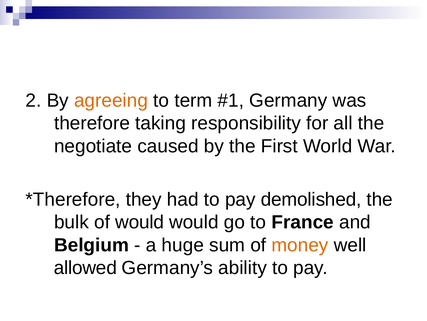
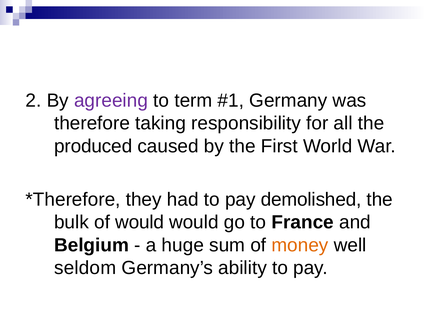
agreeing colour: orange -> purple (111, 100)
negotiate: negotiate -> produced (93, 146)
allowed: allowed -> seldom (85, 267)
